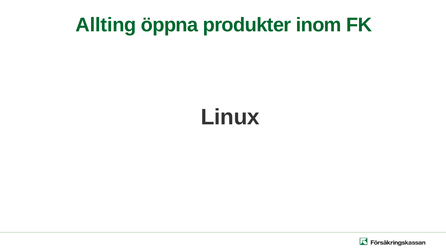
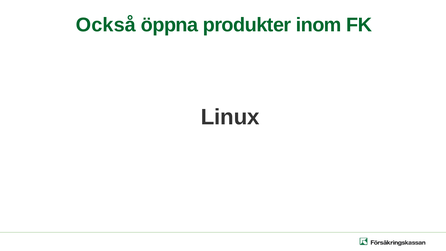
Allting: Allting -> Också (106, 25)
